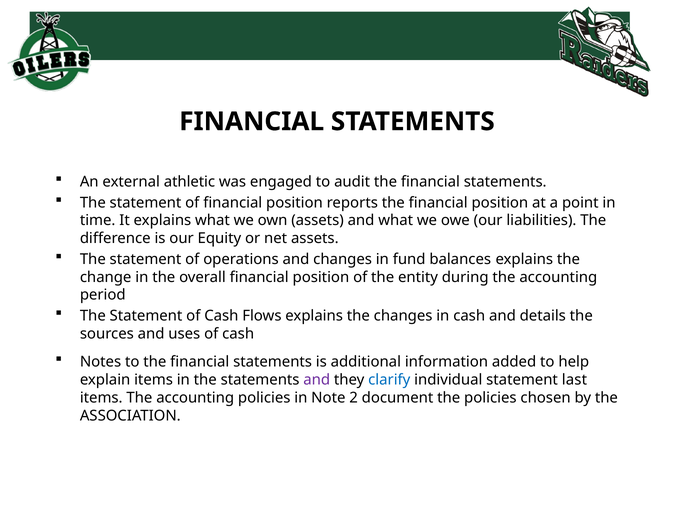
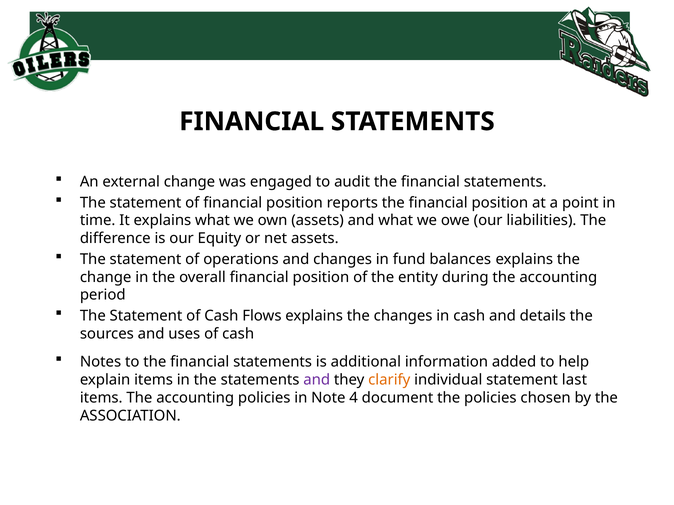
external athletic: athletic -> change (189, 182)
clarify colour: blue -> orange (389, 380)
2: 2 -> 4 (354, 398)
